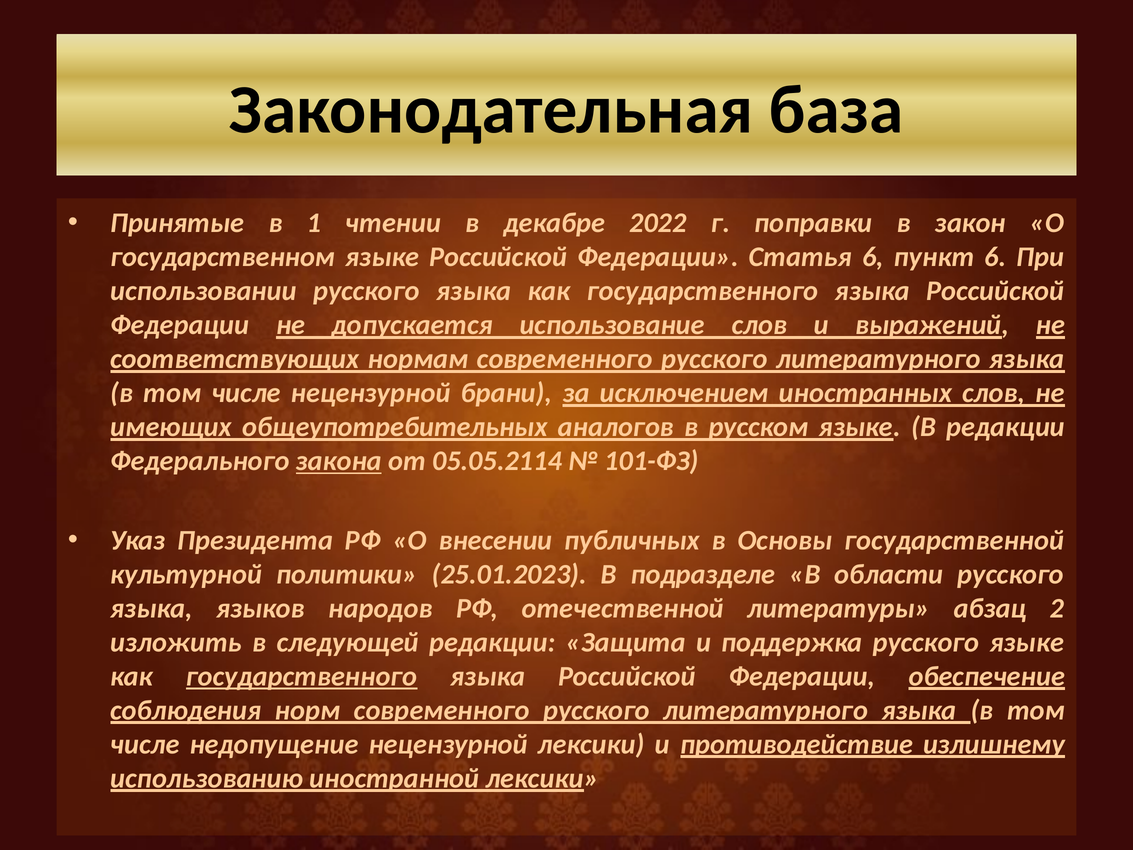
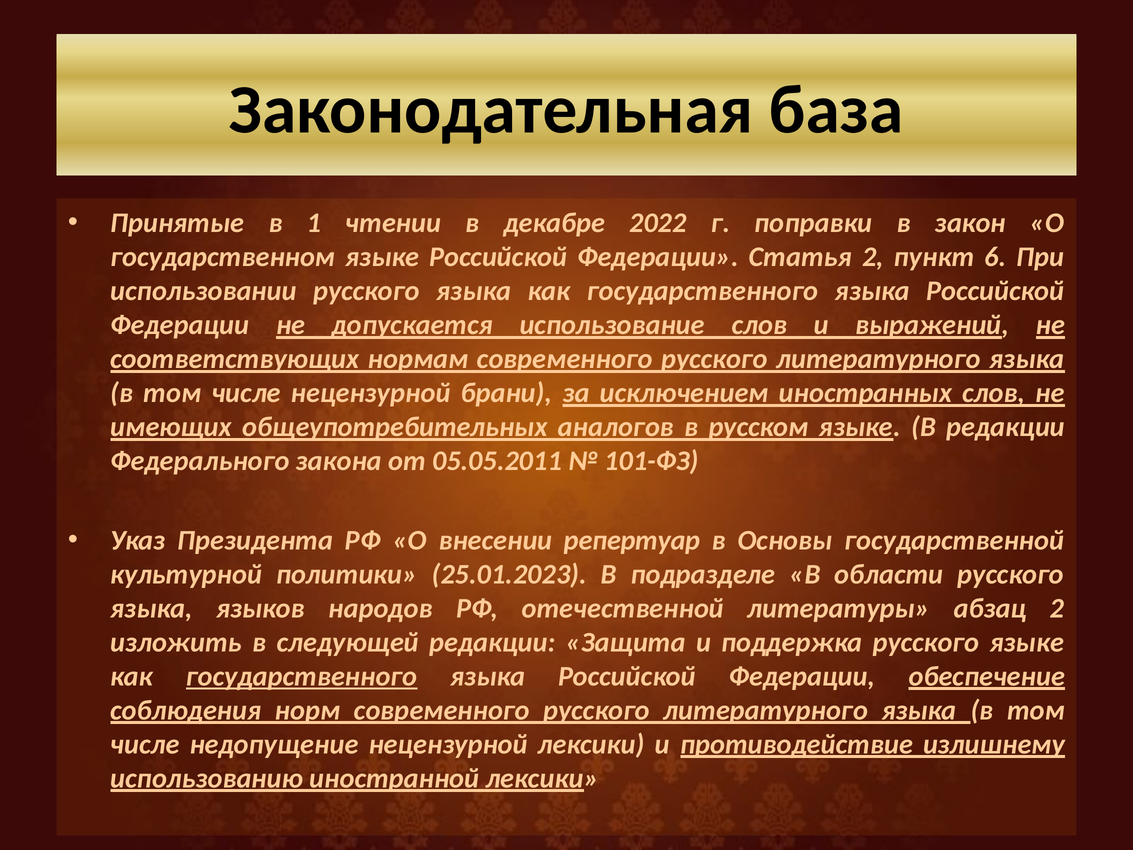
Статья 6: 6 -> 2 (873, 257)
закона underline: present -> none (339, 461)
05.05.2114: 05.05.2114 -> 05.05.2011 (497, 461)
публичных: публичных -> репертуар (632, 540)
